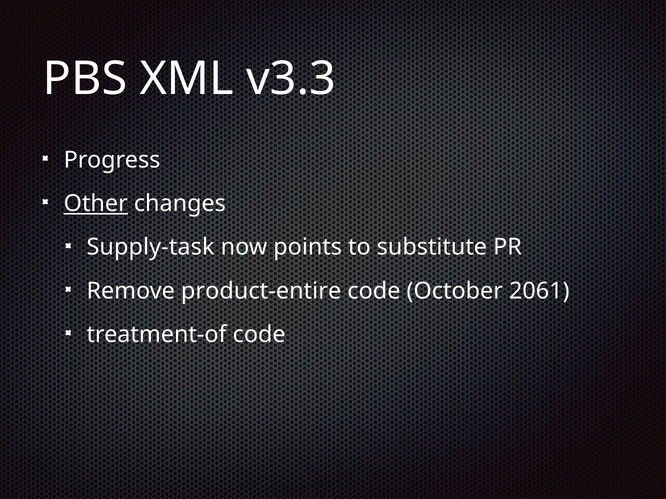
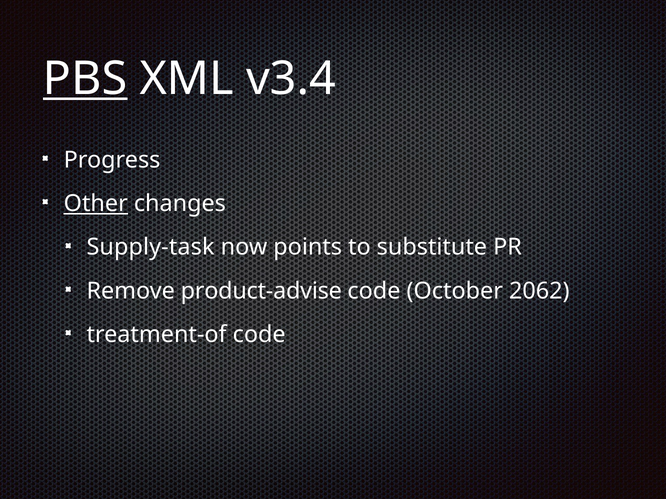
PBS underline: none -> present (85, 79)
v3.3: v3.3 -> v3.4 (291, 79)
product-entire: product-entire -> product-advise (261, 291)
2061: 2061 -> 2062 (539, 291)
